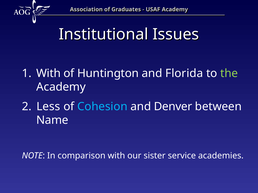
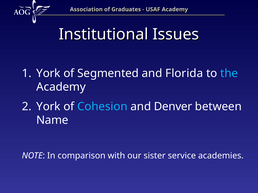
With: With -> York (48, 73)
Huntington: Huntington -> Segmented (108, 73)
the colour: light green -> light blue (229, 73)
Less: Less -> York (48, 107)
